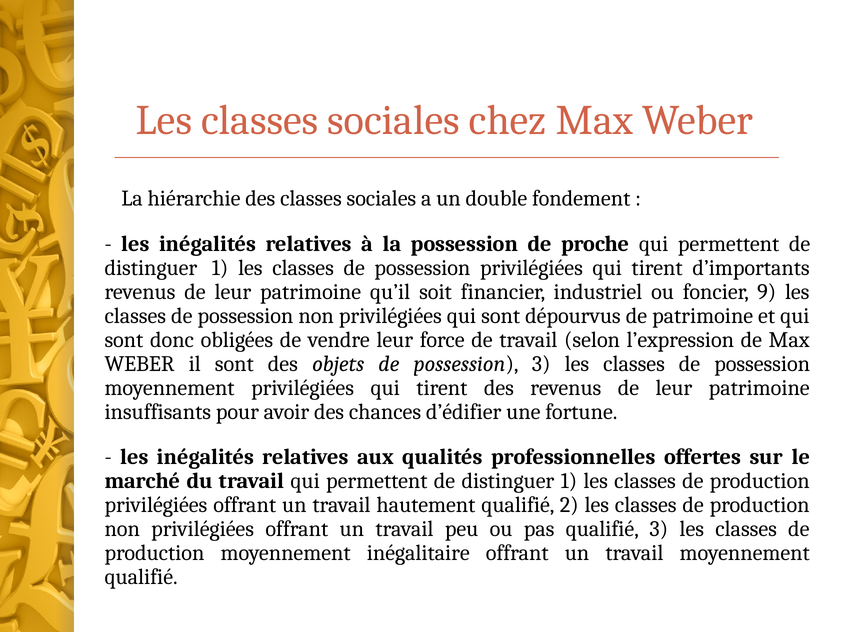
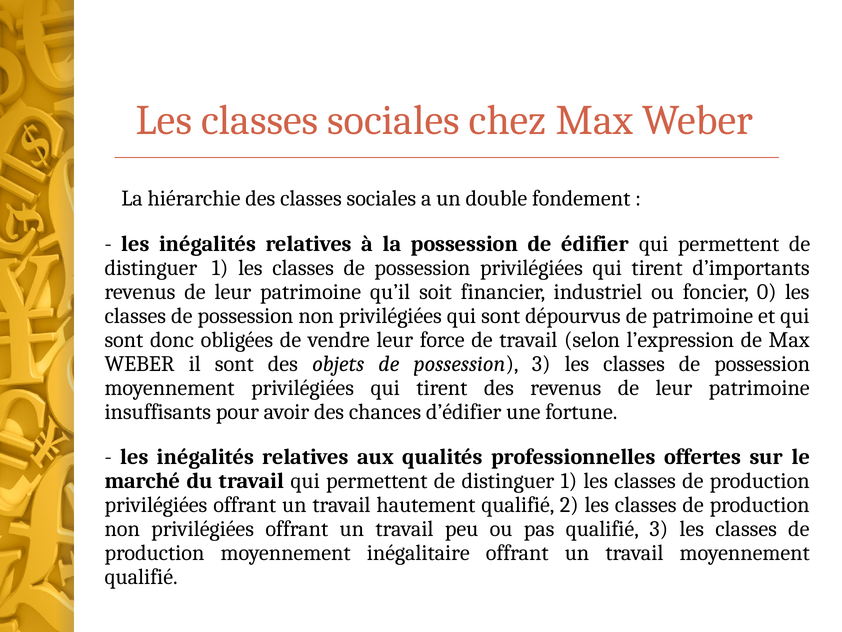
proche: proche -> édifier (595, 244)
9: 9 -> 0 (767, 292)
